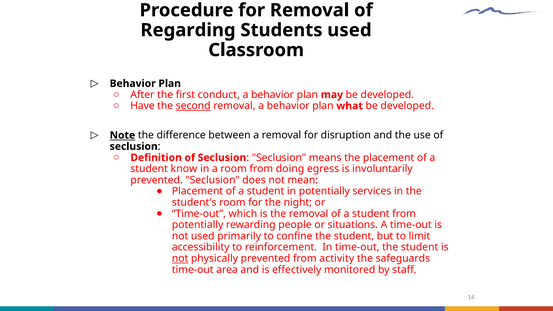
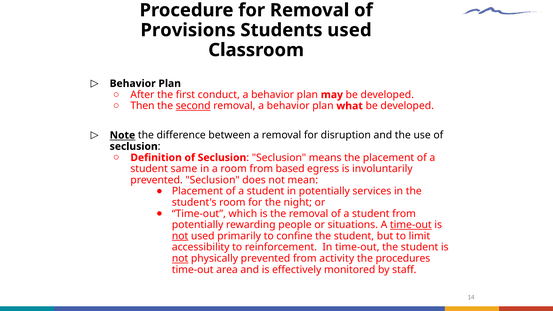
Regarding: Regarding -> Provisions (188, 30)
Have: Have -> Then (142, 106)
know: know -> same (184, 169)
doing: doing -> based (290, 169)
time-out underline: none -> present (411, 225)
not underline: none -> present (180, 236)
safeguards: safeguards -> procedures (403, 258)
